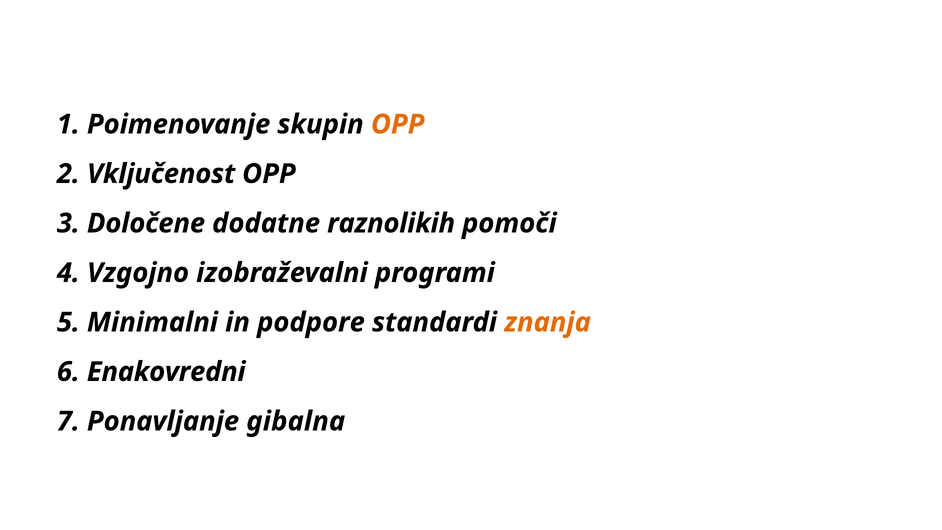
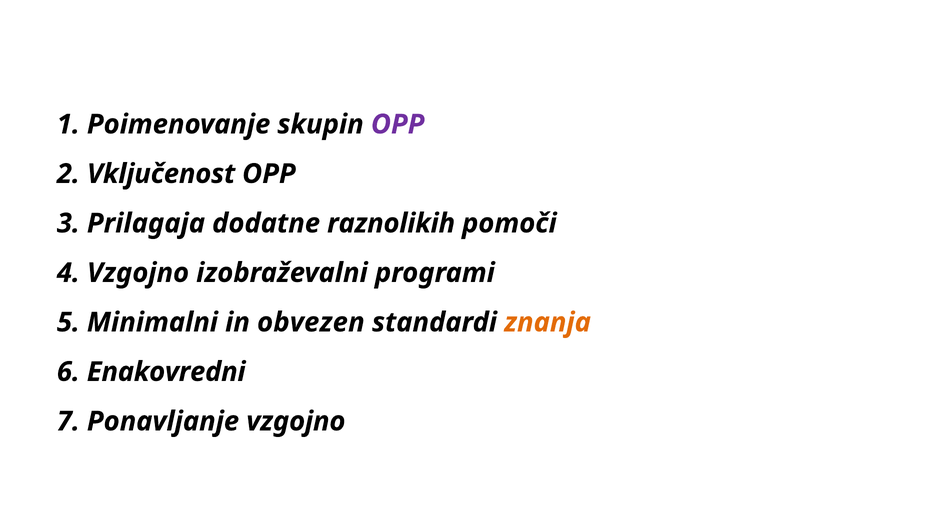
OPP colour: orange -> purple (398, 124)
Določene: Določene -> Prilagaja (146, 223)
podpore: podpore -> obvezen (311, 322)
Ponavljanje gibalna: gibalna -> vzgojno (296, 421)
